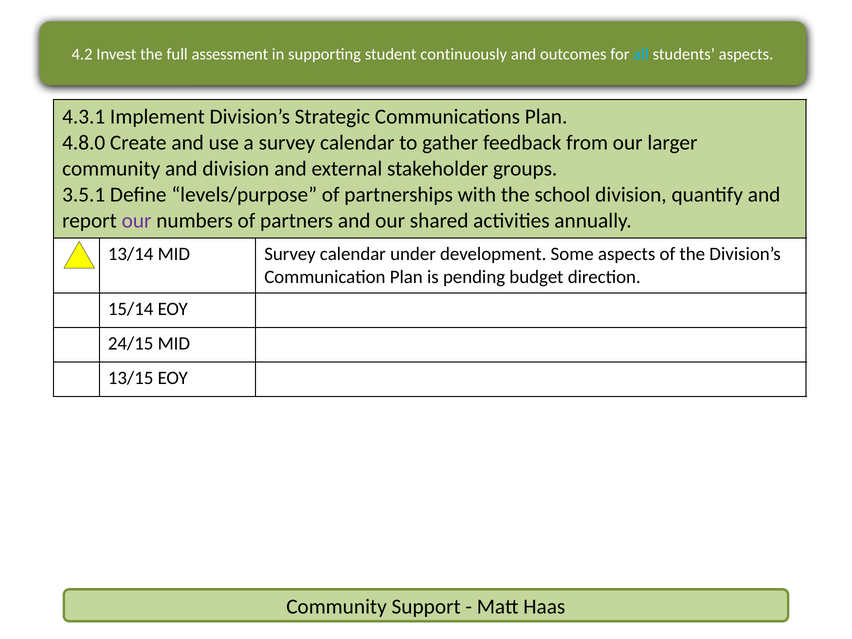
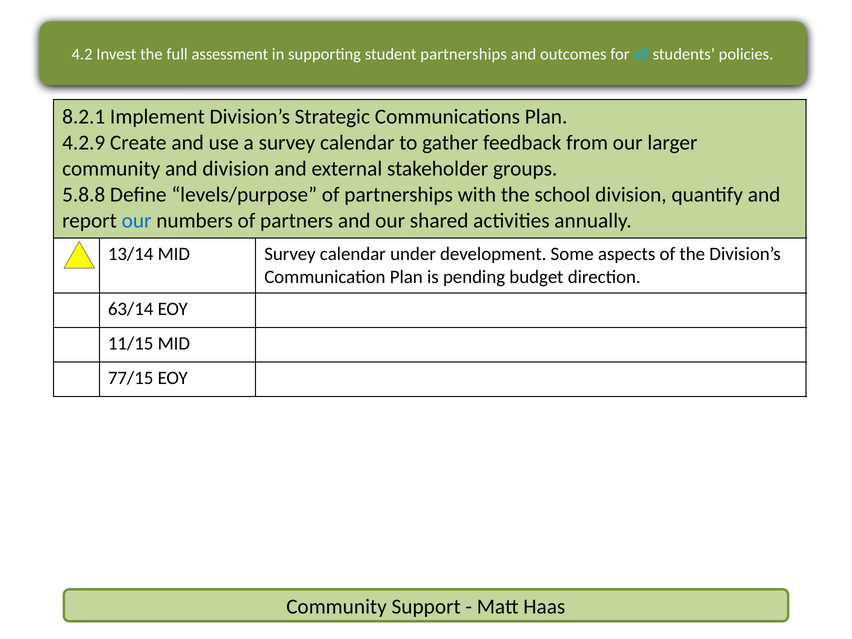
student continuously: continuously -> partnerships (464, 54)
students aspects: aspects -> policies (746, 54)
4.3.1: 4.3.1 -> 8.2.1 (84, 117)
4.8.0: 4.8.0 -> 4.2.9 (84, 143)
3.5.1: 3.5.1 -> 5.8.8 (84, 195)
our colour: purple -> blue (137, 221)
15/14: 15/14 -> 63/14 (131, 309)
24/15: 24/15 -> 11/15 (131, 343)
13/15: 13/15 -> 77/15 (131, 378)
